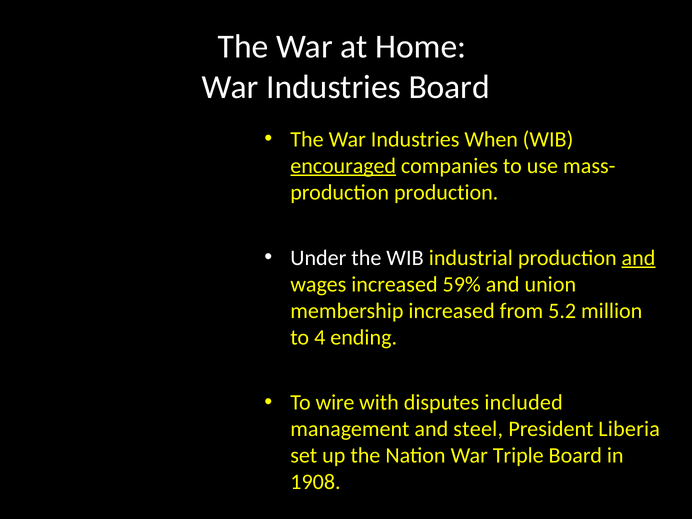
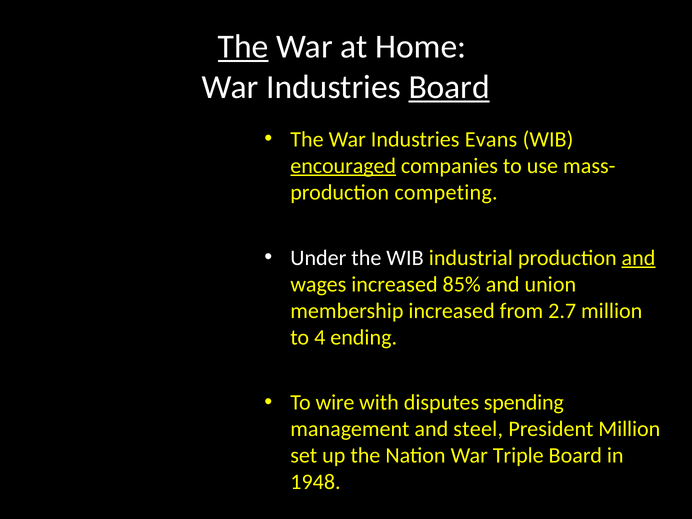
The underline: none -> present (243, 47)
Board underline: none -> present (449, 87)
When: When -> Evans (491, 139)
production production: production -> competing (446, 192)
59%: 59% -> 85% (462, 284)
5.2: 5.2 -> 2.7 (562, 311)
included: included -> spending (524, 403)
President Liberia: Liberia -> Million (629, 429)
1908: 1908 -> 1948 (316, 482)
